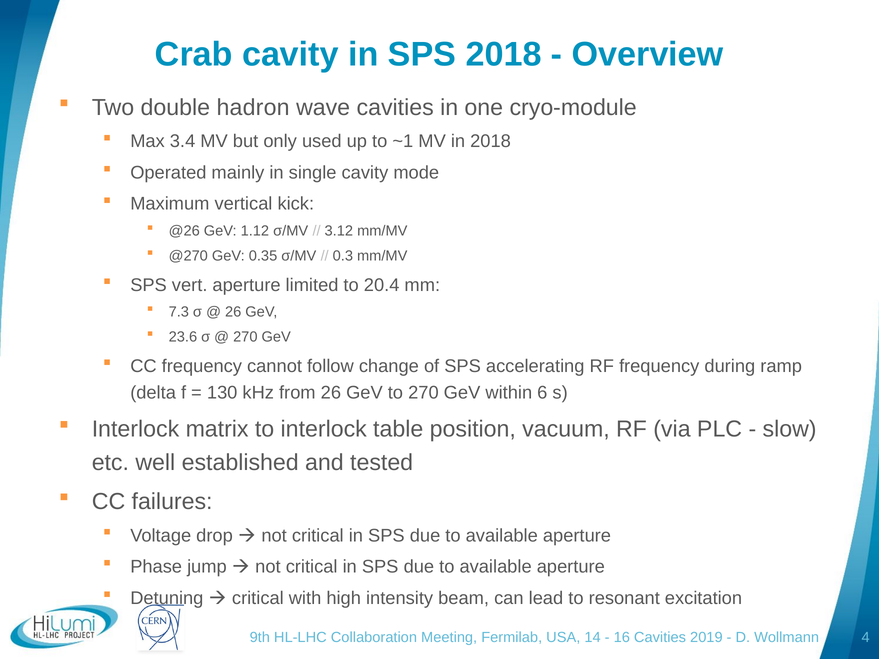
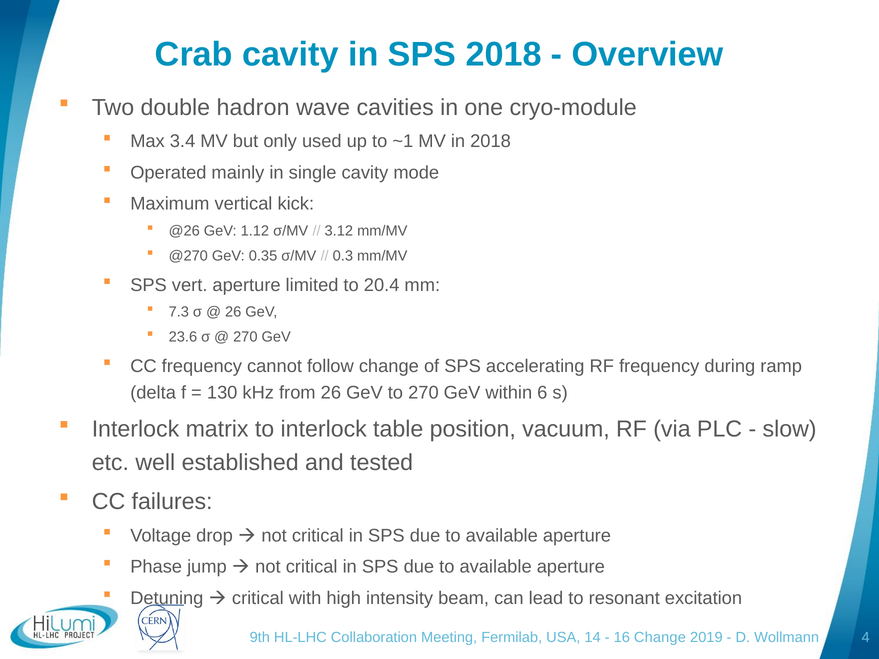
16 Cavities: Cavities -> Change (660, 638)
